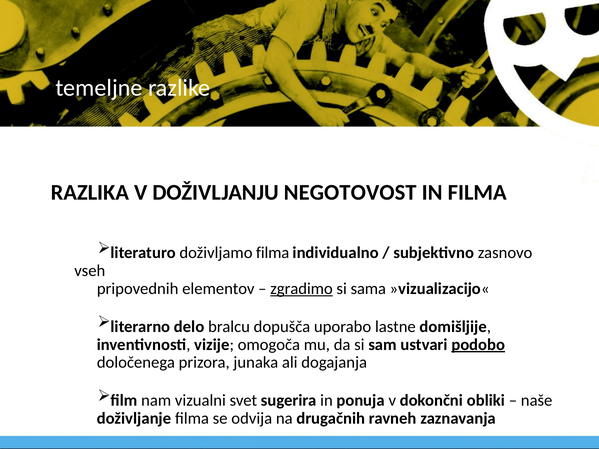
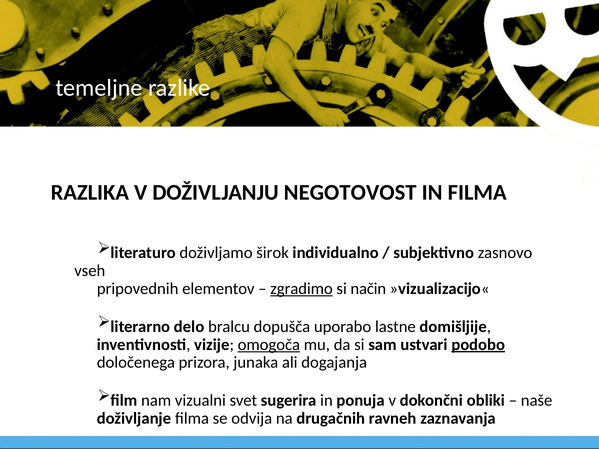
doživljamo filma: filma -> širok (273, 253)
sama: sama -> način (368, 289)
omogoča underline: none -> present (269, 345)
